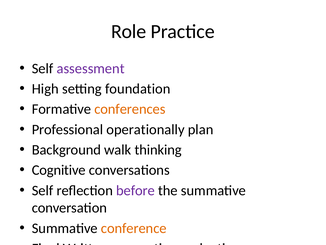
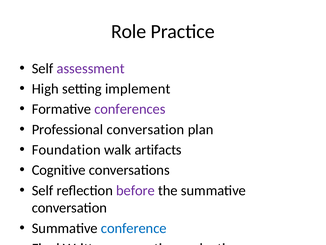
foundation: foundation -> implement (138, 89)
conferences colour: orange -> purple (130, 109)
Professional operationally: operationally -> conversation (145, 129)
Background: Background -> Foundation (66, 150)
thinking: thinking -> artifacts (158, 150)
conference colour: orange -> blue (134, 228)
